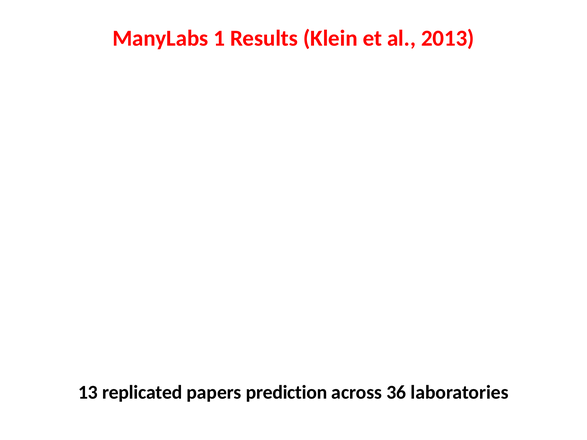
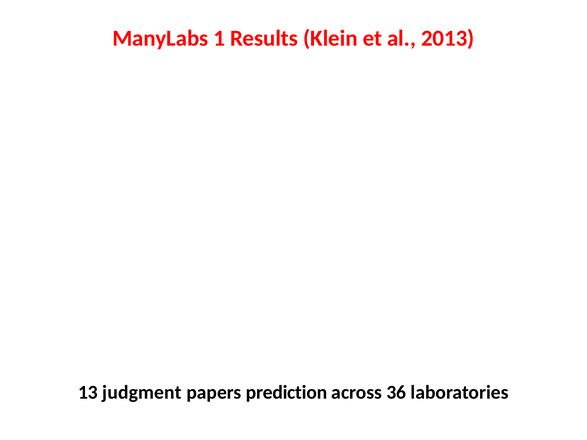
replicated: replicated -> judgment (142, 393)
